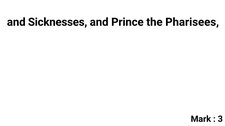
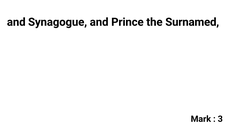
Sicknesses: Sicknesses -> Synagogue (58, 22)
Pharisees: Pharisees -> Surnamed (192, 22)
